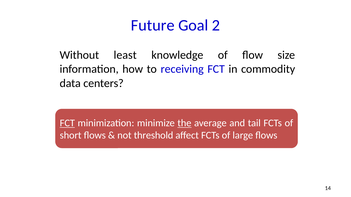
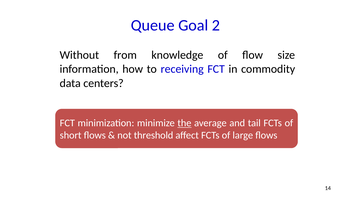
Future: Future -> Queue (153, 25)
least: least -> from (125, 55)
FCT underline: present -> none (67, 123)
